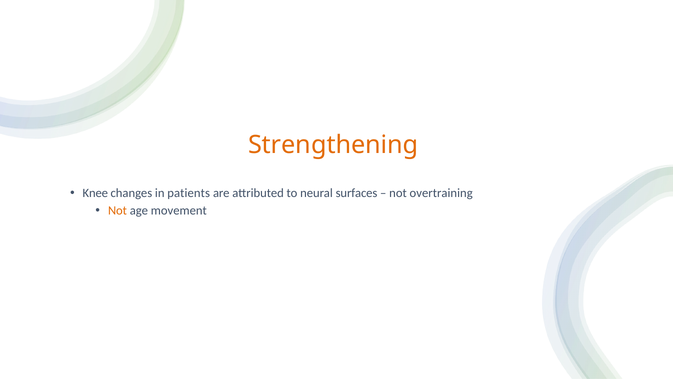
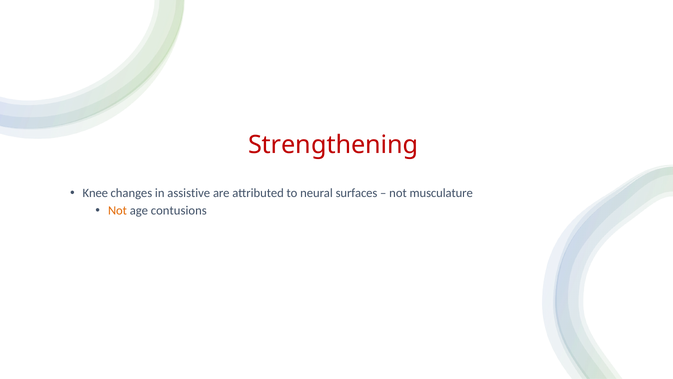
Strengthening colour: orange -> red (333, 145)
patients: patients -> assistive (189, 193)
overtraining: overtraining -> musculature (441, 193)
movement: movement -> contusions (179, 210)
